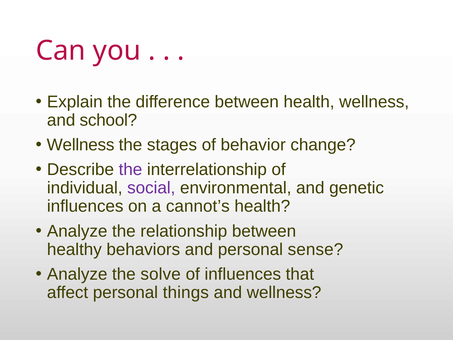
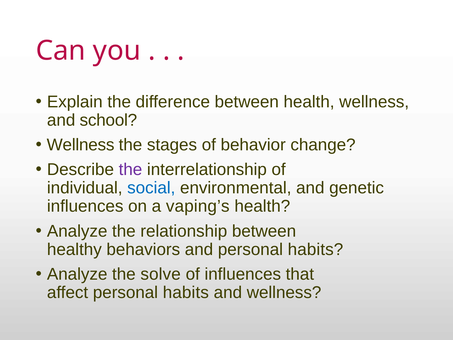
social colour: purple -> blue (151, 188)
cannot’s: cannot’s -> vaping’s (198, 206)
and personal sense: sense -> habits (315, 249)
affect personal things: things -> habits (186, 292)
